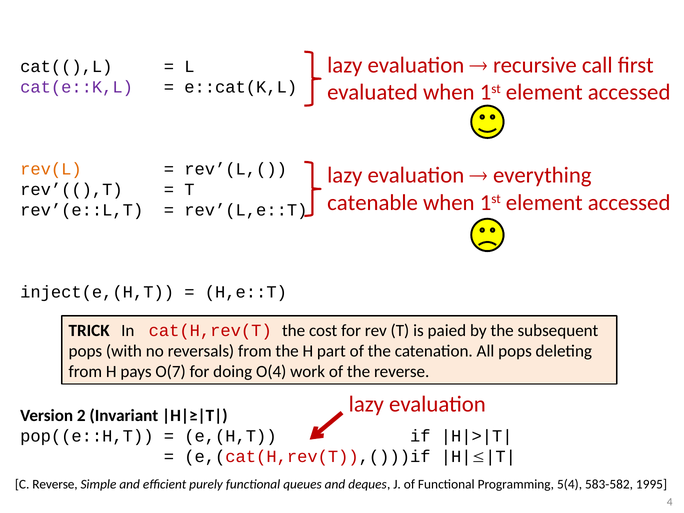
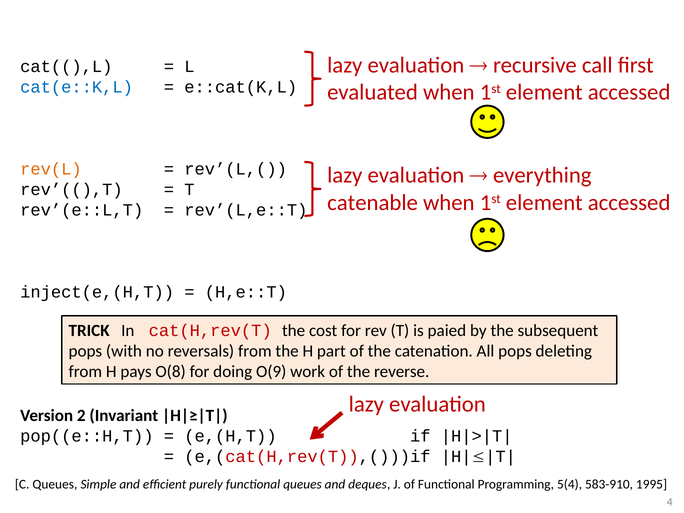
cat(e::K,L colour: purple -> blue (77, 87)
O(7: O(7 -> O(8 (171, 372)
O(4: O(4 -> O(9 (271, 372)
C Reverse: Reverse -> Queues (55, 484)
583-582: 583-582 -> 583-910 (609, 484)
